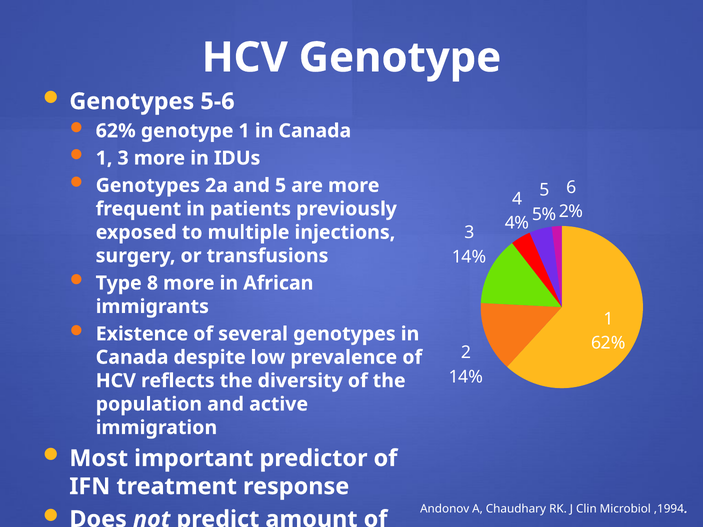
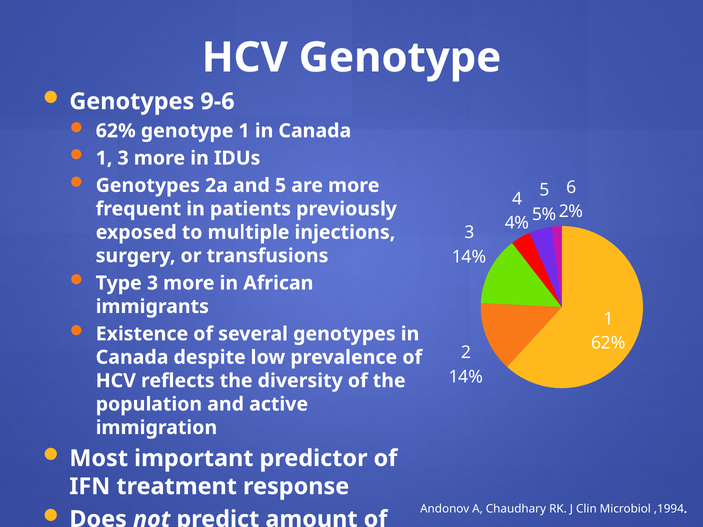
5-6: 5-6 -> 9-6 (217, 101)
Type 8: 8 -> 3 (152, 283)
